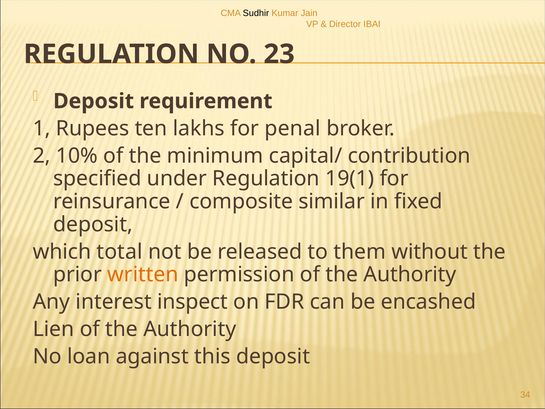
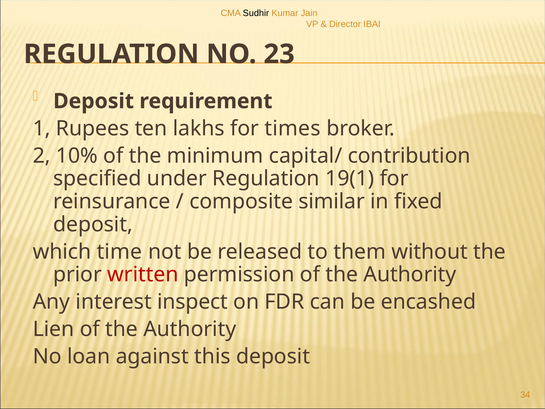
penal: penal -> times (293, 128)
total: total -> time (120, 252)
written colour: orange -> red (143, 274)
